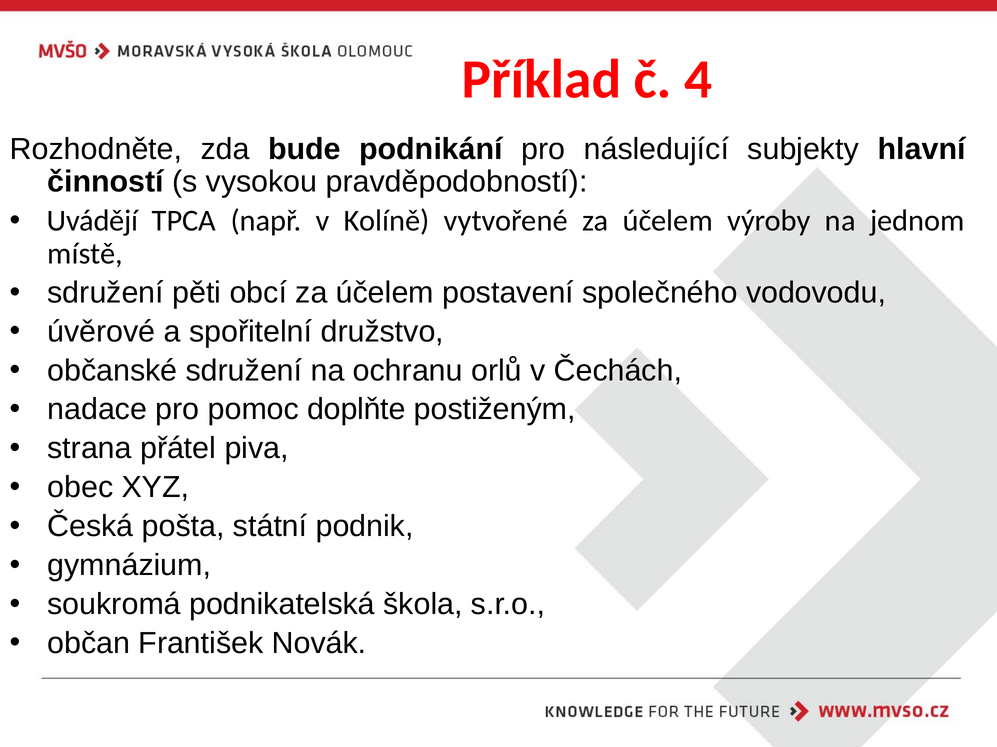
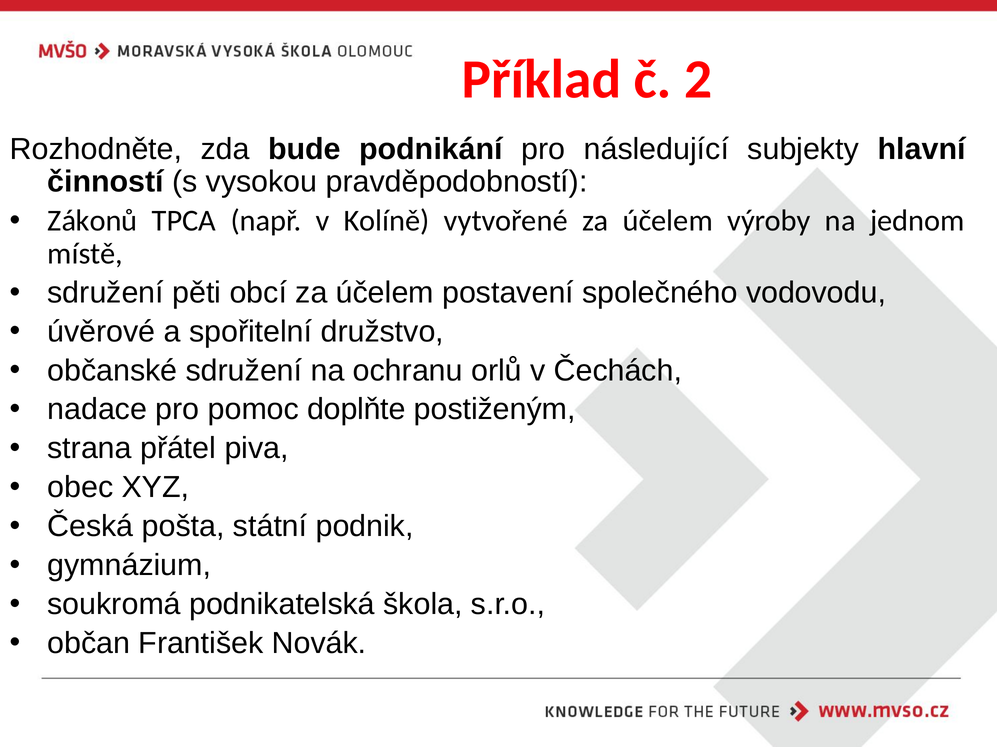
4: 4 -> 2 (698, 79)
Uvádějí: Uvádějí -> Zákonů (92, 221)
